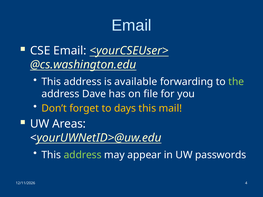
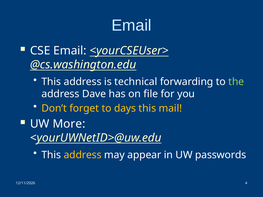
available: available -> technical (136, 82)
Areas: Areas -> More (69, 124)
address colour: light green -> yellow (83, 155)
